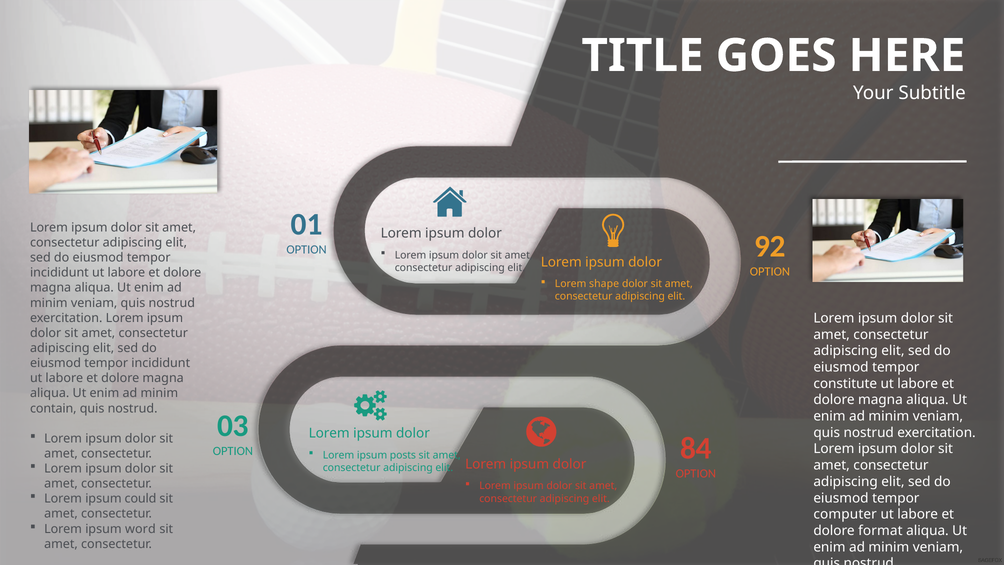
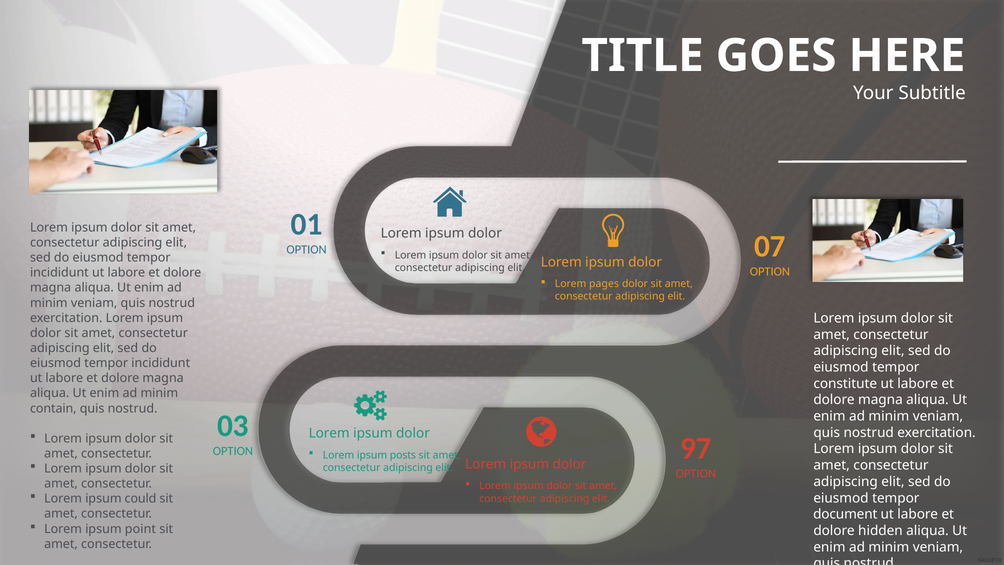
92: 92 -> 07 (770, 246)
shape: shape -> pages (604, 284)
84: 84 -> 97 (696, 448)
computer: computer -> document (845, 514)
word: word -> point (140, 529)
format: format -> hidden (880, 530)
